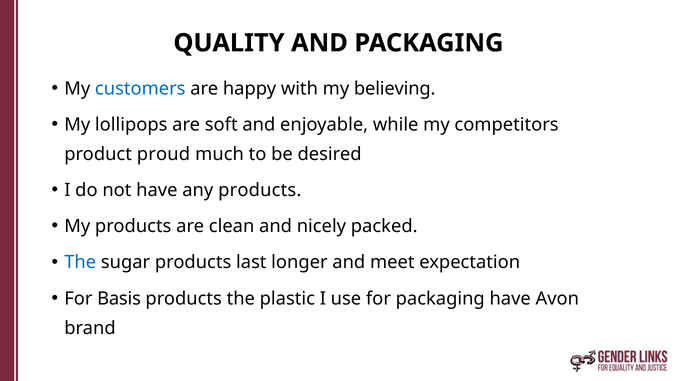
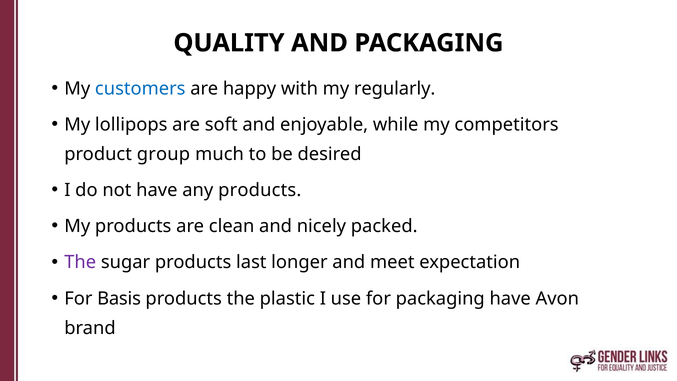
believing: believing -> regularly (395, 89)
proud: proud -> group (164, 154)
The colour: blue -> purple (80, 262)
